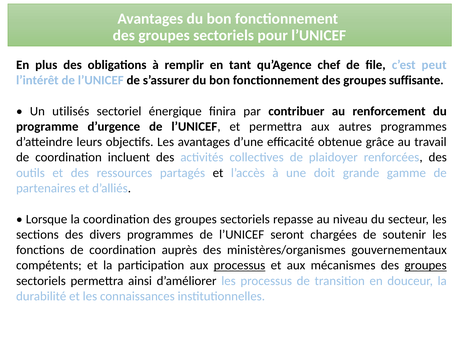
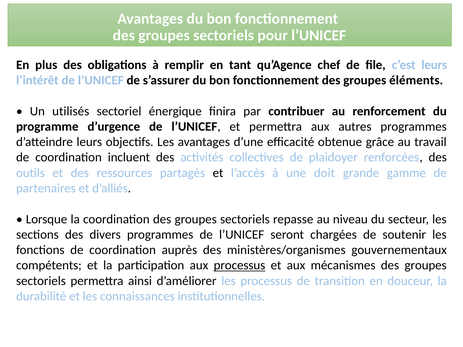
c’est peut: peut -> leurs (434, 65)
suffisante: suffisante -> éléments (416, 80)
groupes underline: present -> none (426, 266)
